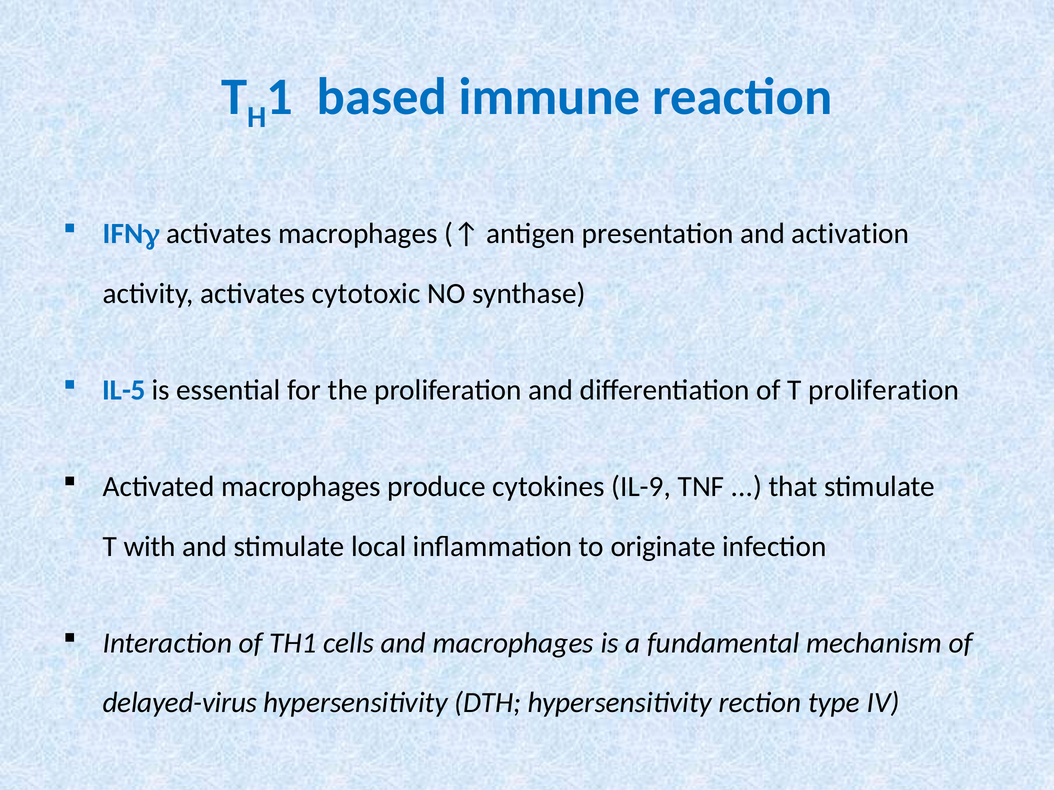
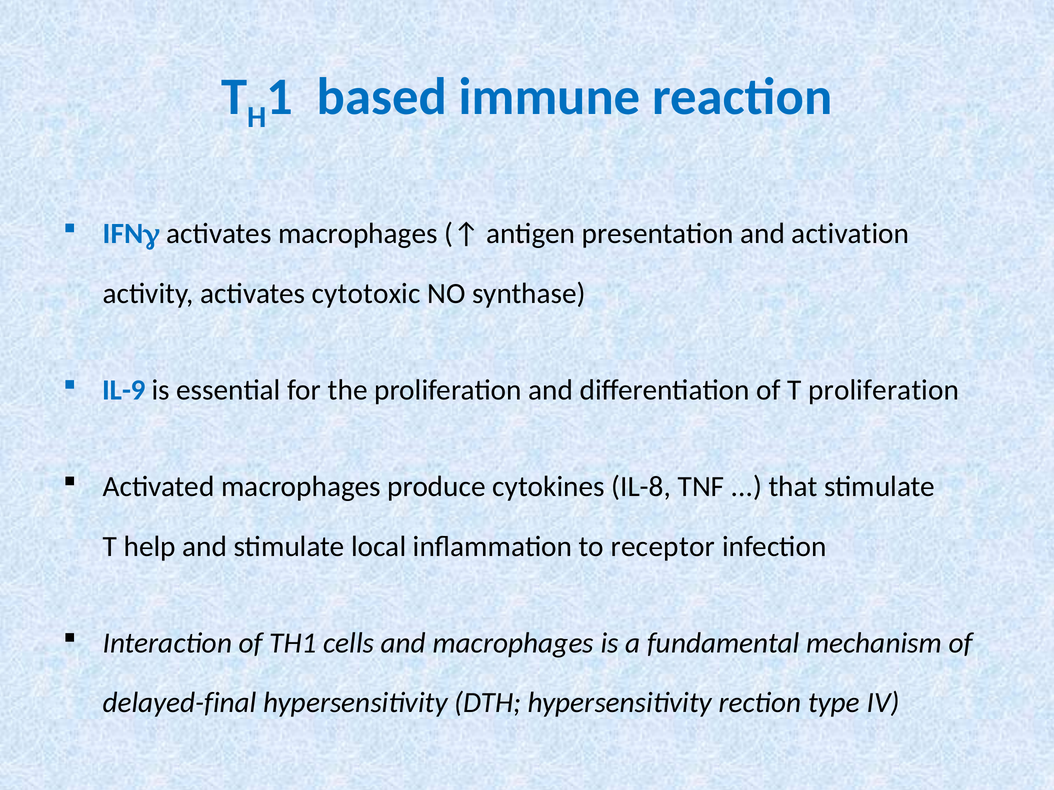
IL-5: IL-5 -> IL-9 (124, 390)
IL-9: IL-9 -> IL-8 (641, 487)
with: with -> help (150, 547)
originate: originate -> receptor (663, 547)
delayed-virus: delayed-virus -> delayed-final (180, 703)
